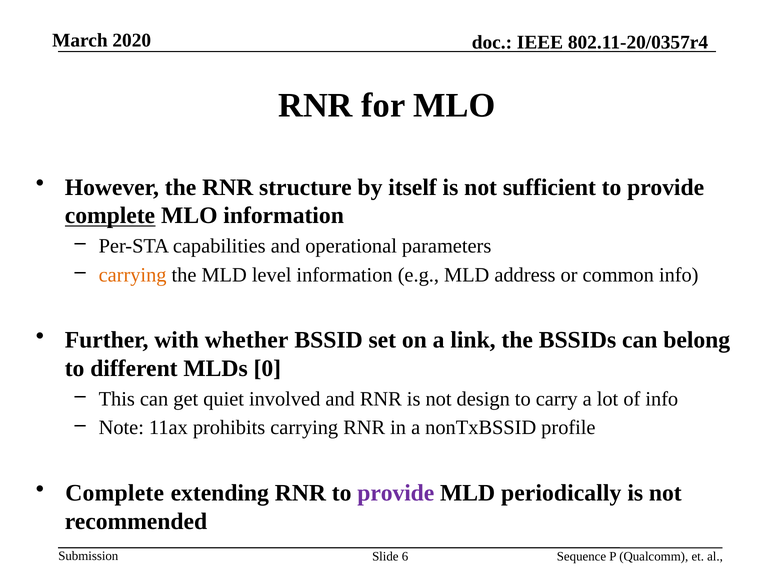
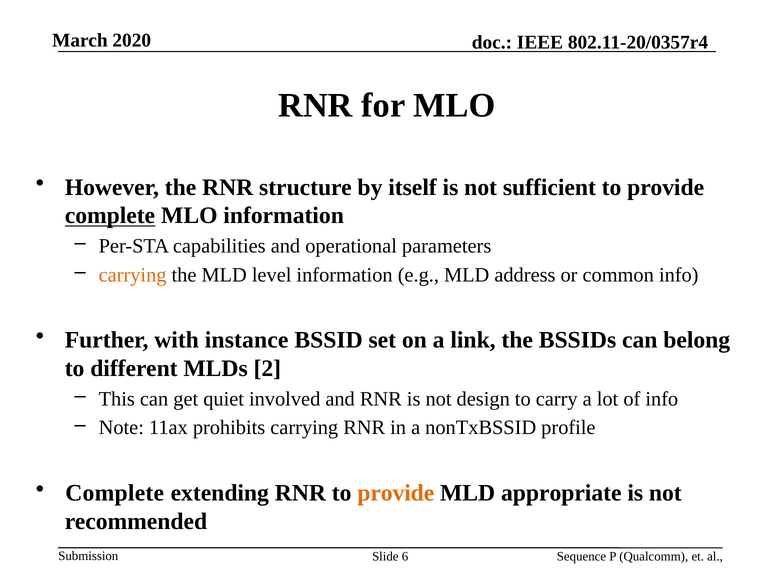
whether: whether -> instance (247, 340)
0: 0 -> 2 (267, 369)
provide colour: purple -> orange (396, 493)
periodically: periodically -> appropriate (561, 493)
